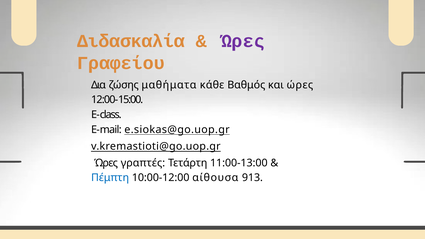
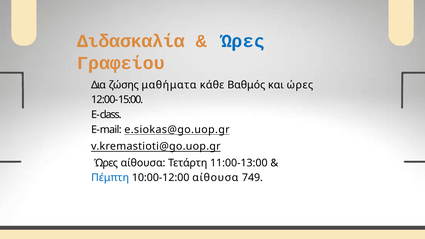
Ώρες colour: purple -> blue (243, 41)
Ώρες γραπτές: γραπτές -> αίθουσα (143, 163)
913: 913 -> 749 (252, 178)
